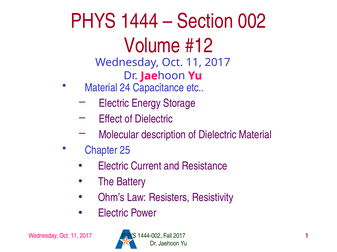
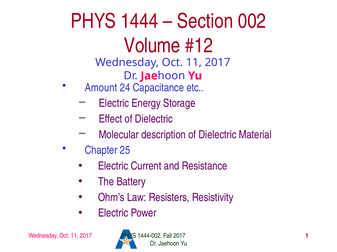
Material: Material -> Amount (101, 88)
